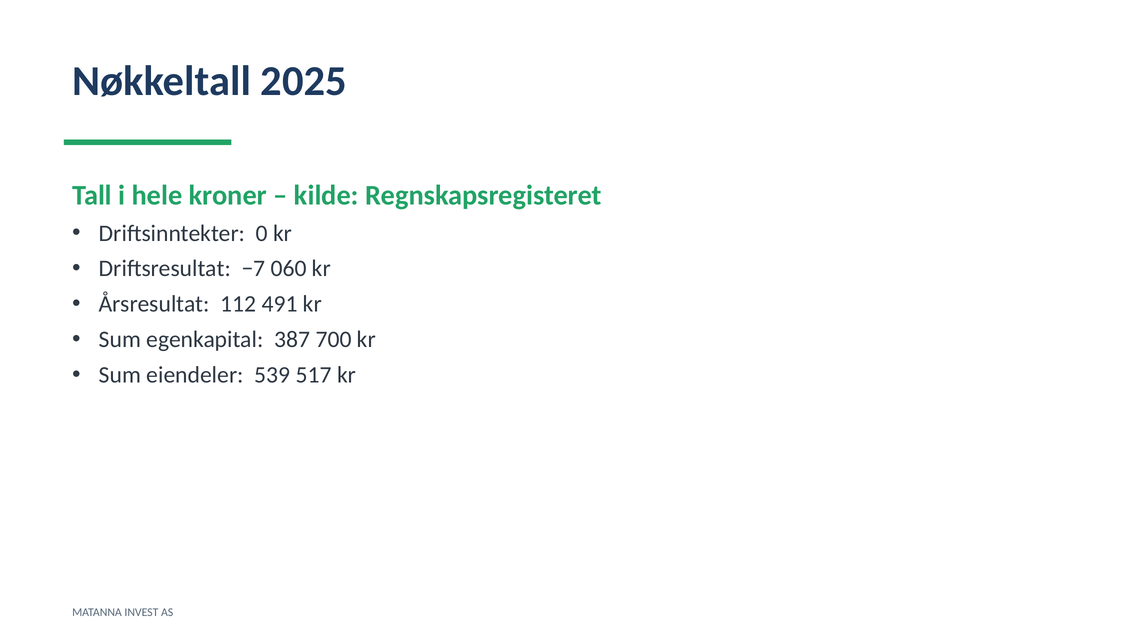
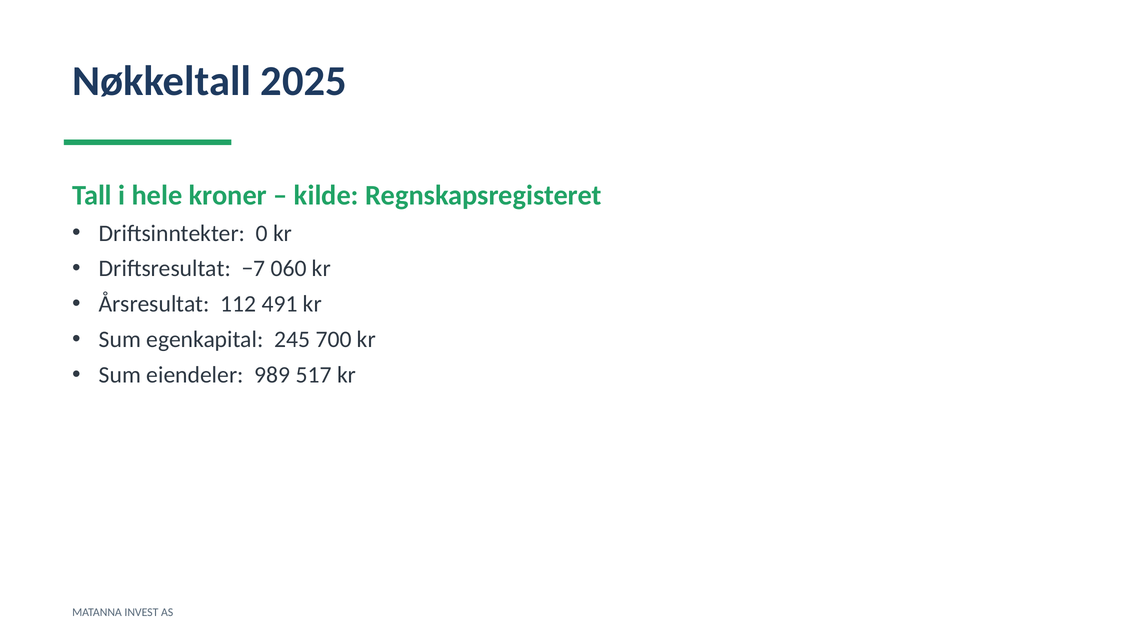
387: 387 -> 245 (292, 340)
539: 539 -> 989 (272, 375)
